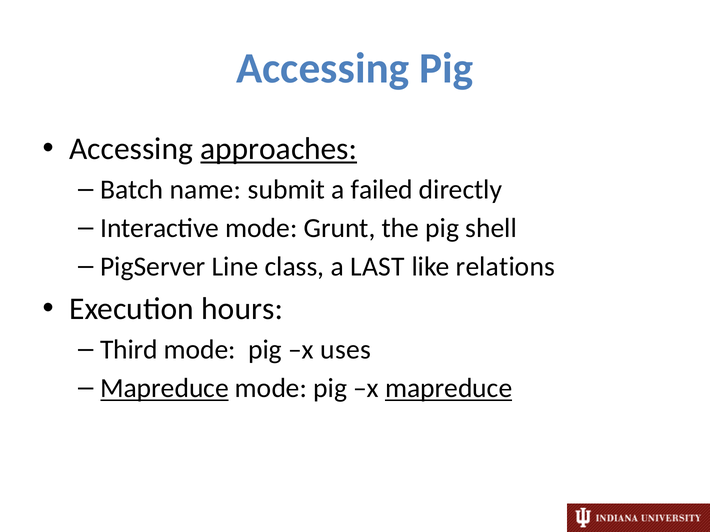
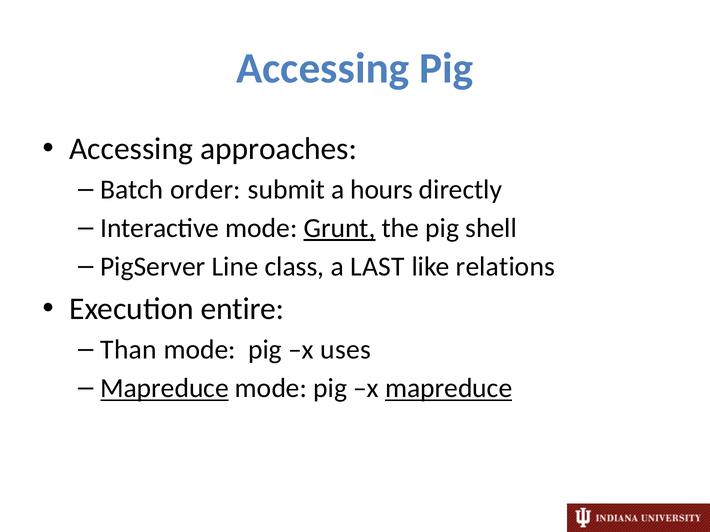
approaches underline: present -> none (279, 149)
name: name -> order (205, 190)
failed: failed -> hours (382, 190)
Grunt underline: none -> present (340, 228)
hours: hours -> entire (242, 309)
Third: Third -> Than (129, 350)
